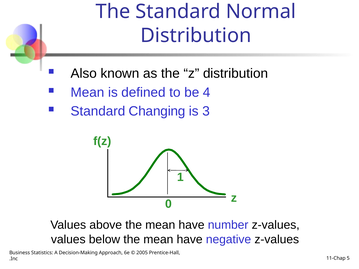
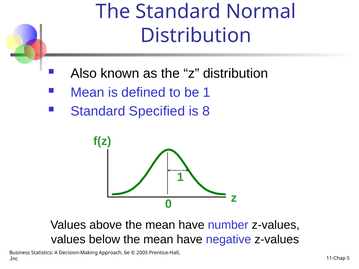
be 4: 4 -> 1 (207, 92)
Changing: Changing -> Specified (157, 111)
3: 3 -> 8 (206, 111)
